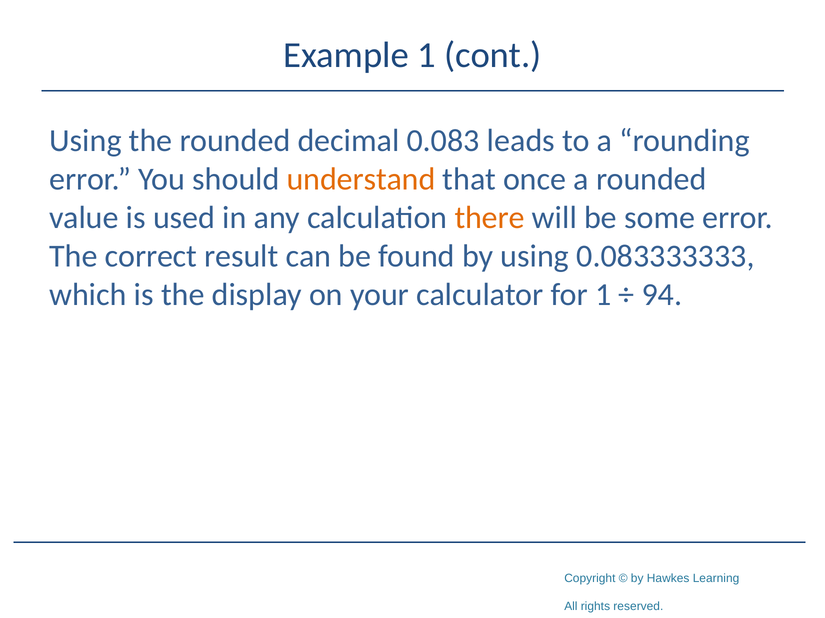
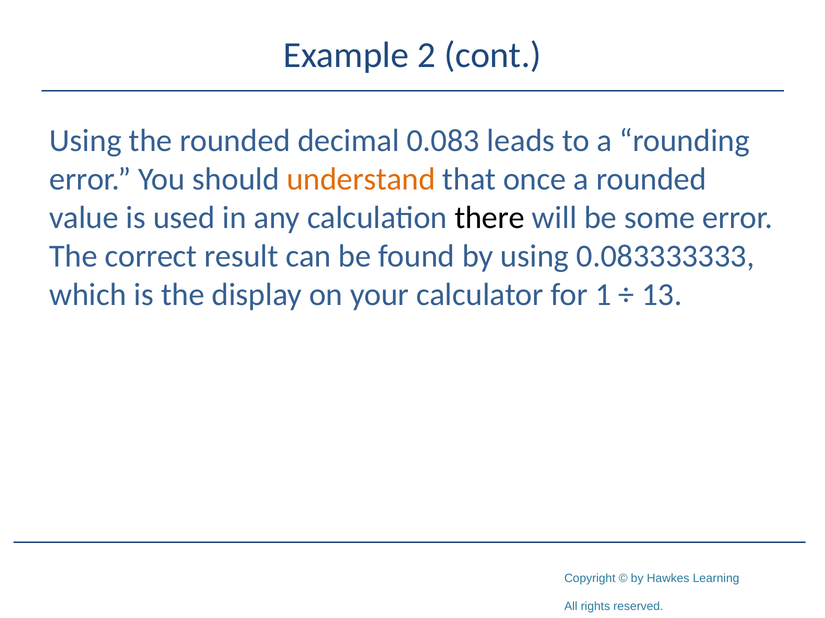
Example 1: 1 -> 2 (427, 55)
there colour: orange -> black (490, 218)
94: 94 -> 13 (662, 295)
